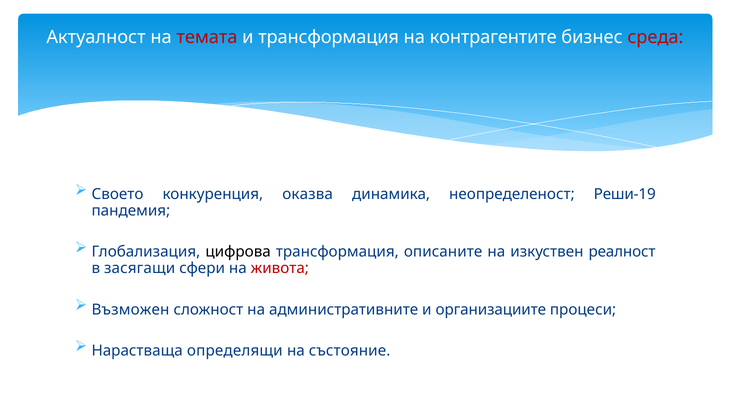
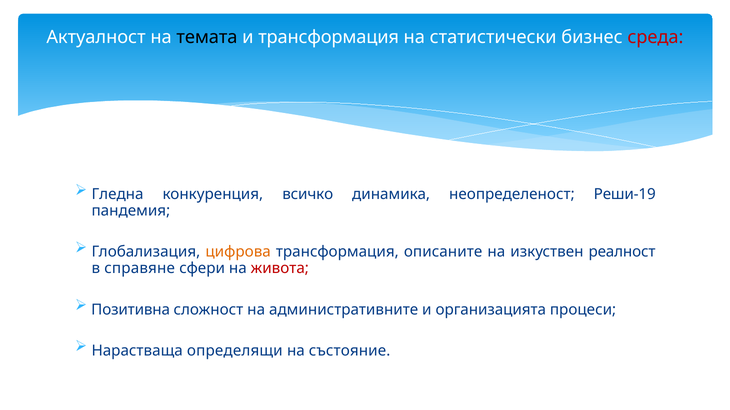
темата colour: red -> black (207, 37)
контрагентите: контрагентите -> статистически (493, 37)
Своето: Своето -> Гледна (118, 195)
оказва: оказва -> всичко (308, 195)
цифрова colour: black -> orange (238, 252)
засягащи: засягащи -> справяне (140, 269)
Възможен: Възможен -> Позитивна (131, 310)
организациите: организациите -> организацията (491, 310)
